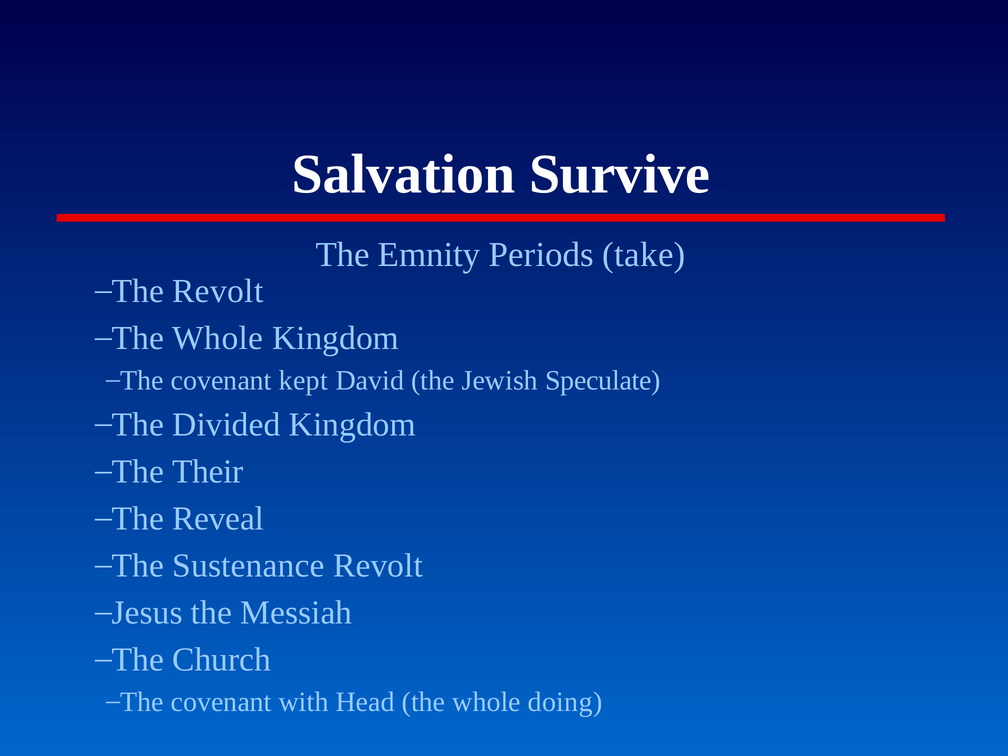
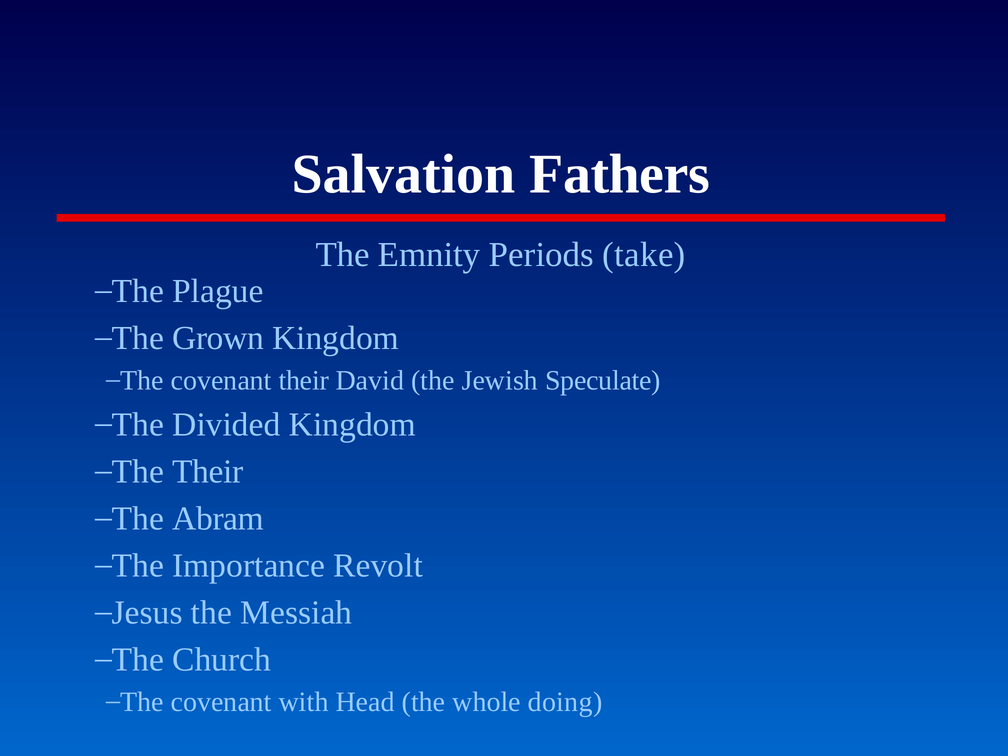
Survive: Survive -> Fathers (620, 174)
The Revolt: Revolt -> Plague (218, 291)
Whole: Whole -> Grown (218, 338)
covenant kept: kept -> their (304, 381)
Reveal: Reveal -> Abram (218, 519)
Sustenance: Sustenance -> Importance (249, 566)
